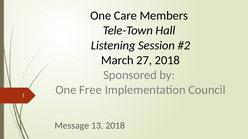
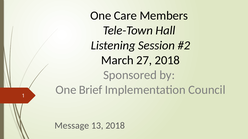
Free: Free -> Brief (91, 90)
